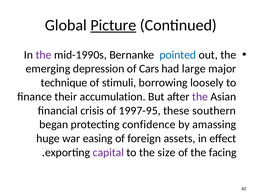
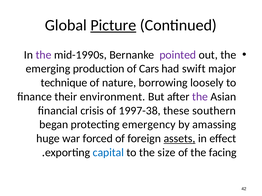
pointed colour: blue -> purple (178, 55)
depression: depression -> production (99, 69)
large: large -> swift (194, 69)
stimuli: stimuli -> nature (119, 83)
accumulation: accumulation -> environment (113, 97)
1997-95: 1997-95 -> 1997-38 (140, 111)
confidence: confidence -> emergency (149, 125)
easing: easing -> forced (98, 139)
assets underline: none -> present (179, 139)
capital colour: purple -> blue (108, 153)
